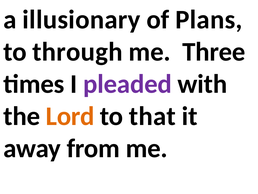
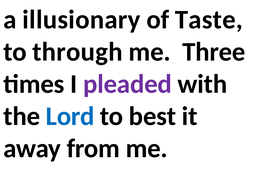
Plans: Plans -> Taste (209, 20)
Lord colour: orange -> blue (70, 116)
that: that -> best (152, 116)
